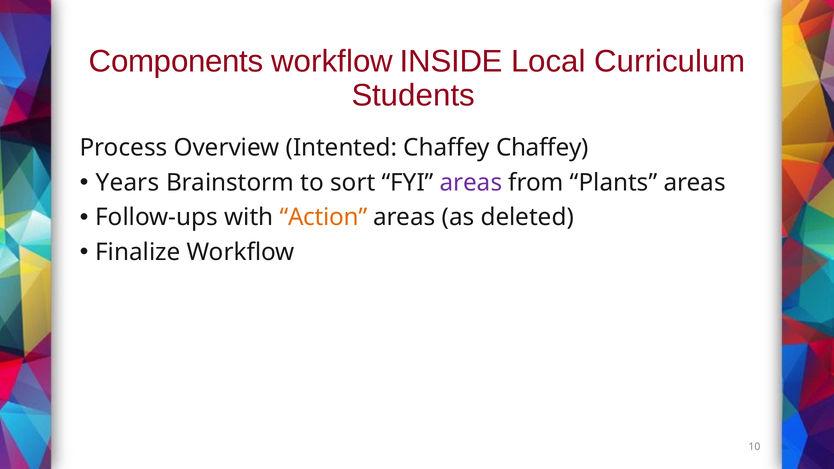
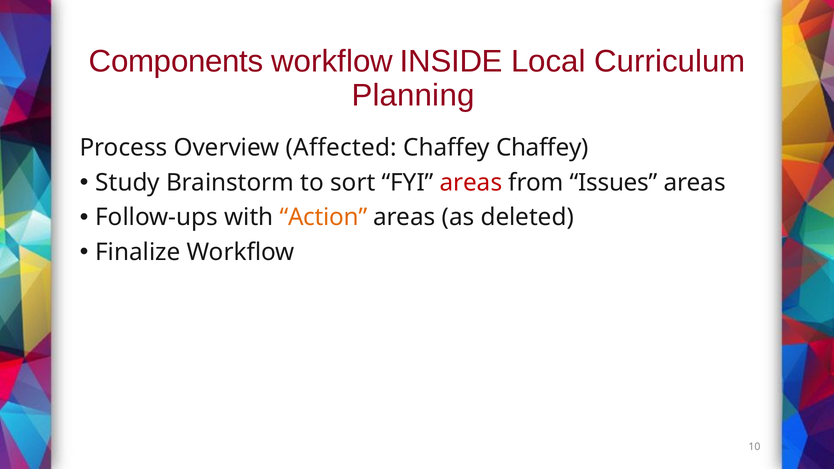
Students: Students -> Planning (413, 95)
Intented: Intented -> Affected (341, 148)
Years: Years -> Study (128, 183)
areas colour: purple -> red (471, 183)
Plants: Plants -> Issues (614, 183)
